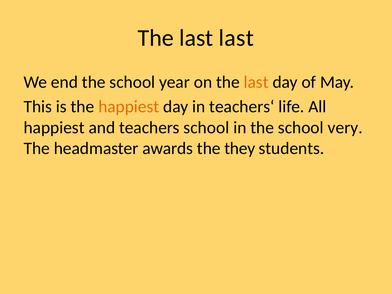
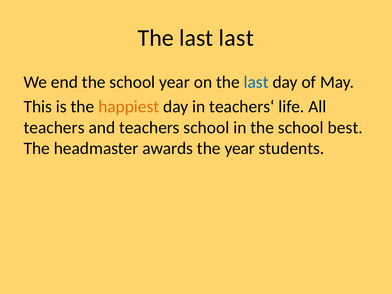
last colour: orange -> blue (256, 82)
happiest: happiest -> teachers (54, 128)
very: very -> best (345, 128)
the they: they -> year (240, 148)
